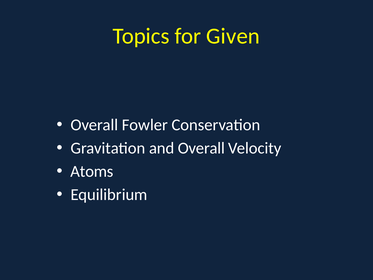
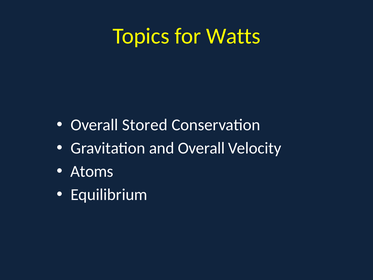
Given: Given -> Watts (233, 36)
Fowler: Fowler -> Stored (145, 125)
